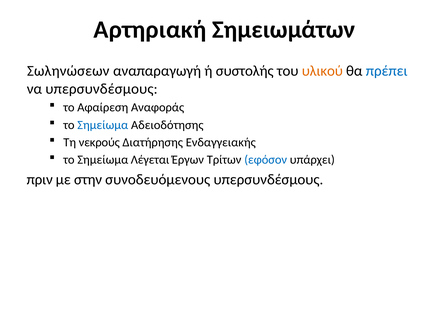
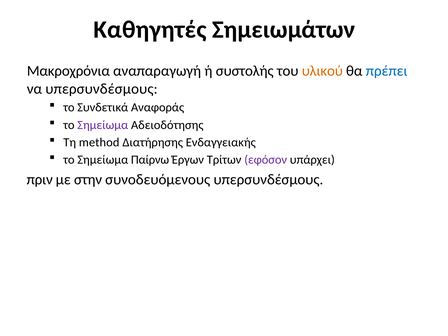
Αρτηριακή: Αρτηριακή -> Καθηγητές (150, 30)
Σωληνώσεων: Σωληνώσεων -> Μακροχρόνια (68, 71)
Αφαίρεση: Αφαίρεση -> Συνδετικά (103, 108)
Σημείωμα colour: blue -> purple (103, 125)
νεκρούς: νεκρούς -> method (99, 142)
Λέγεται: Λέγεται -> Παίρνω (150, 160)
εφόσον colour: blue -> purple (266, 160)
